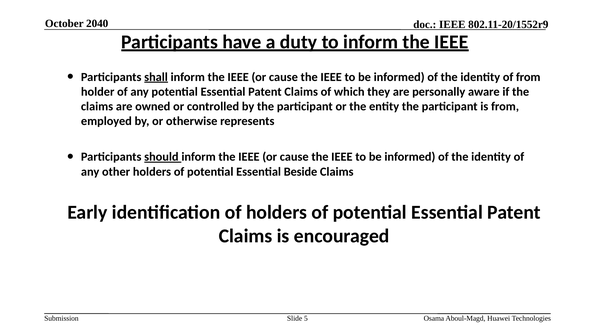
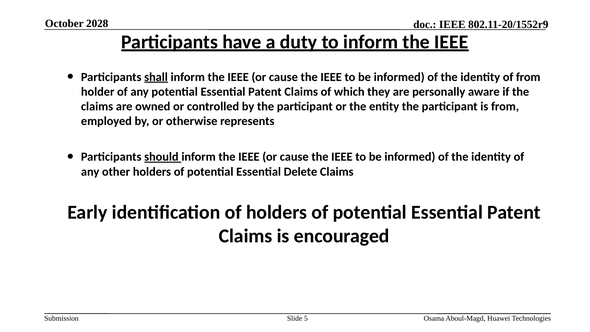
2040: 2040 -> 2028 (97, 23)
Beside: Beside -> Delete (301, 172)
